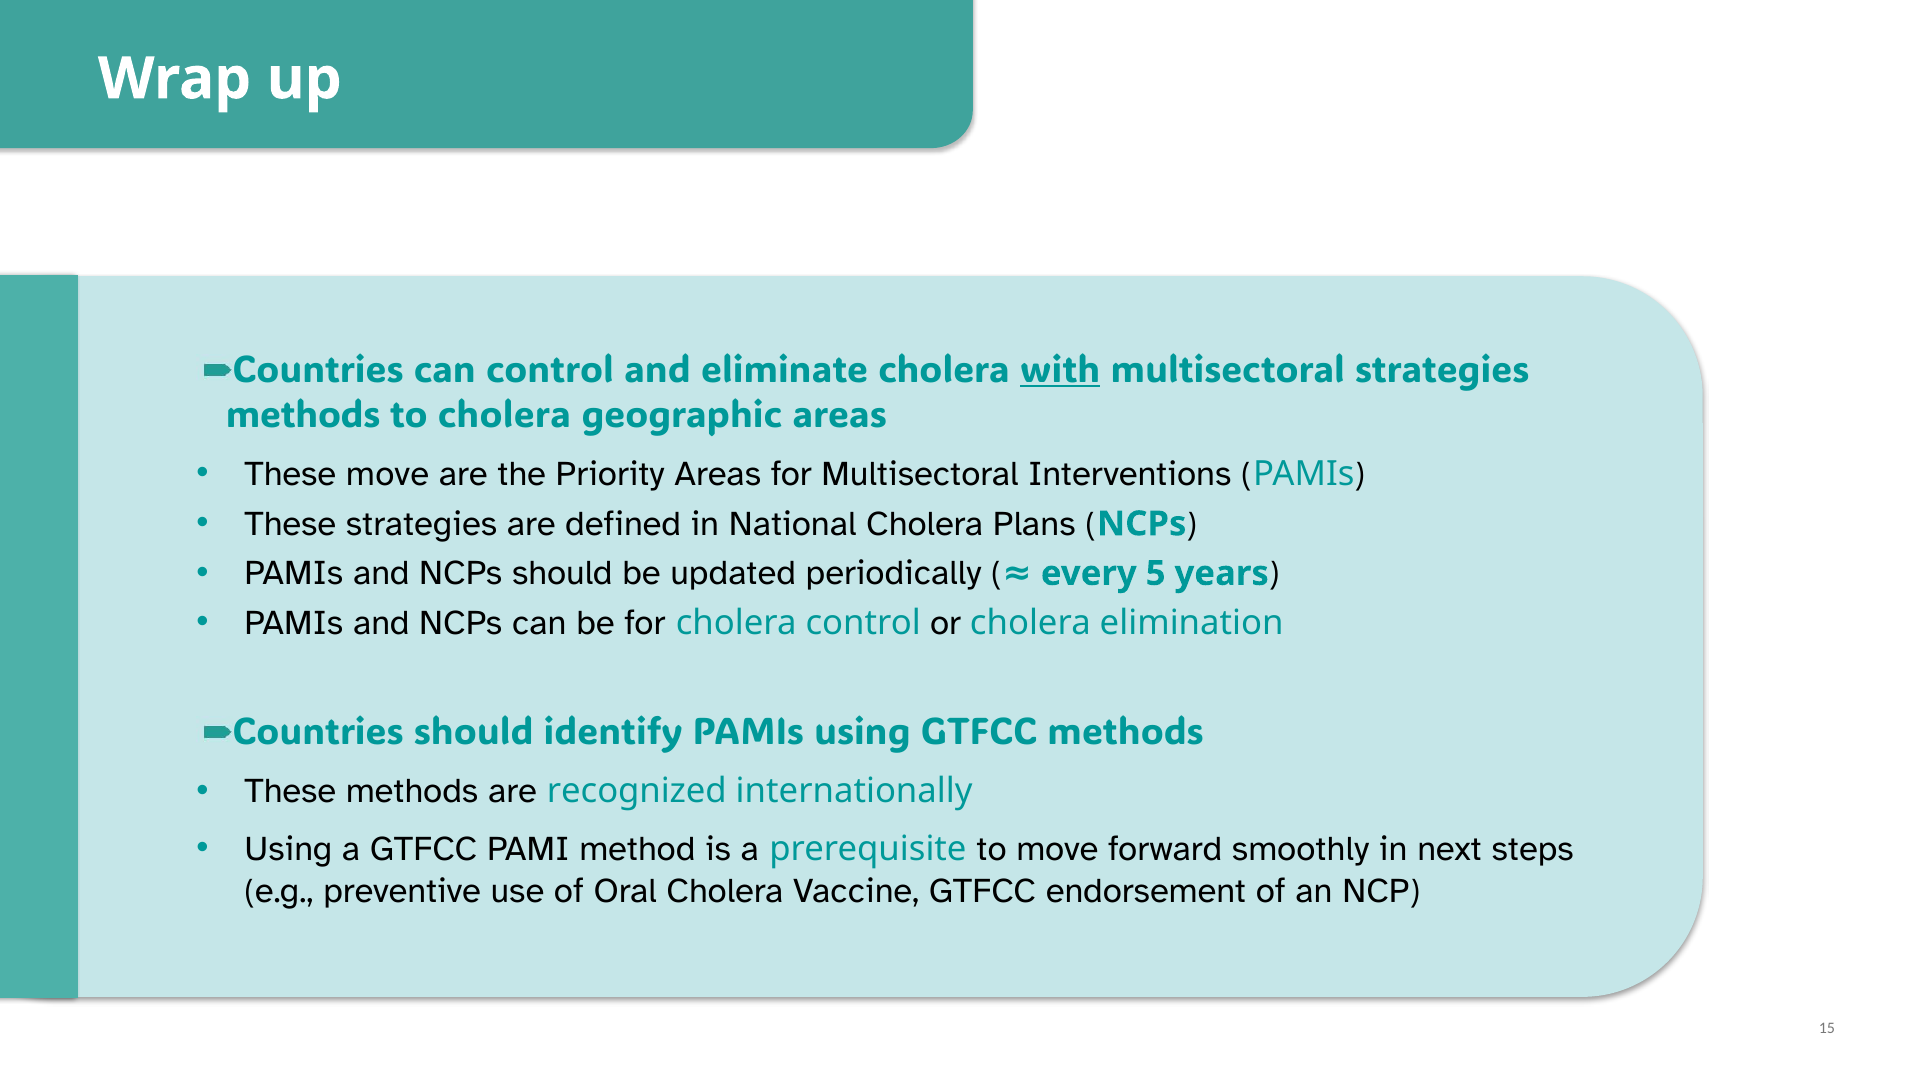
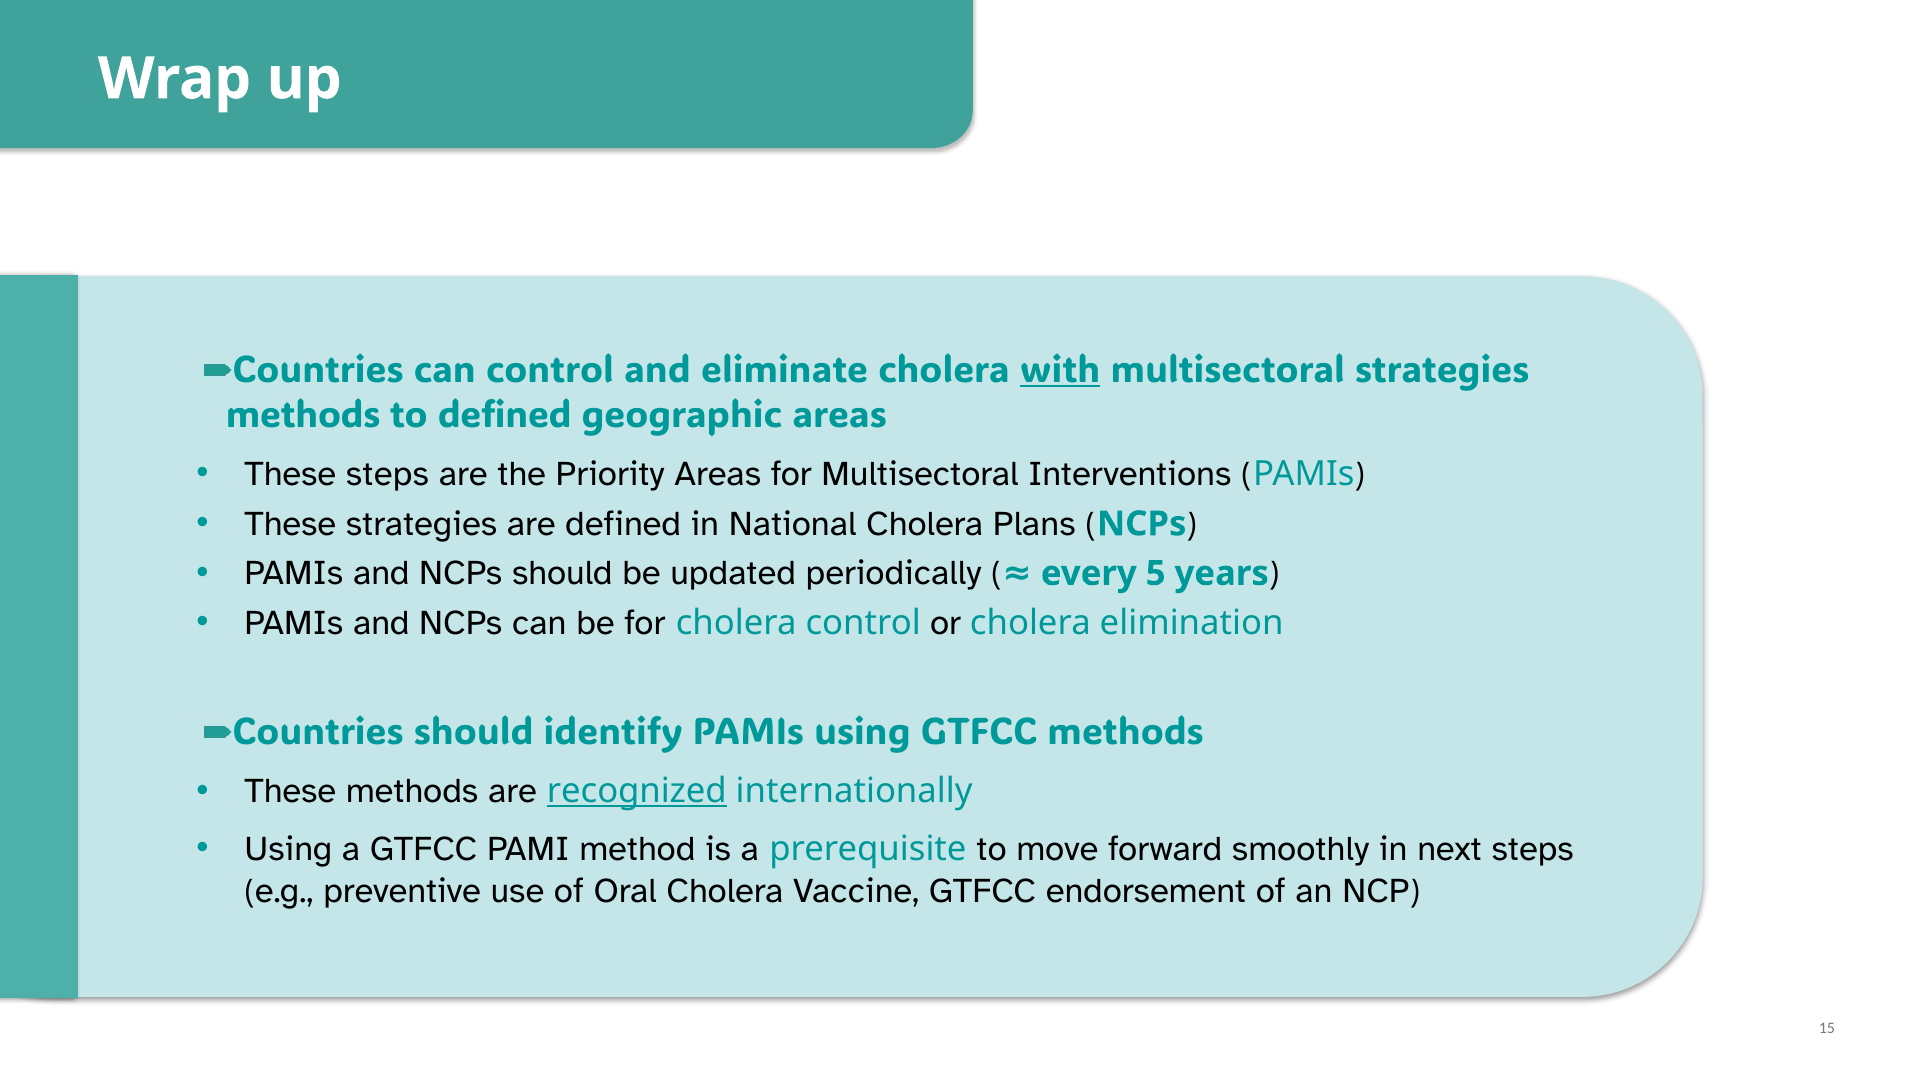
to cholera: cholera -> defined (505, 415)
These move: move -> steps (387, 474)
recognized underline: none -> present (637, 792)
